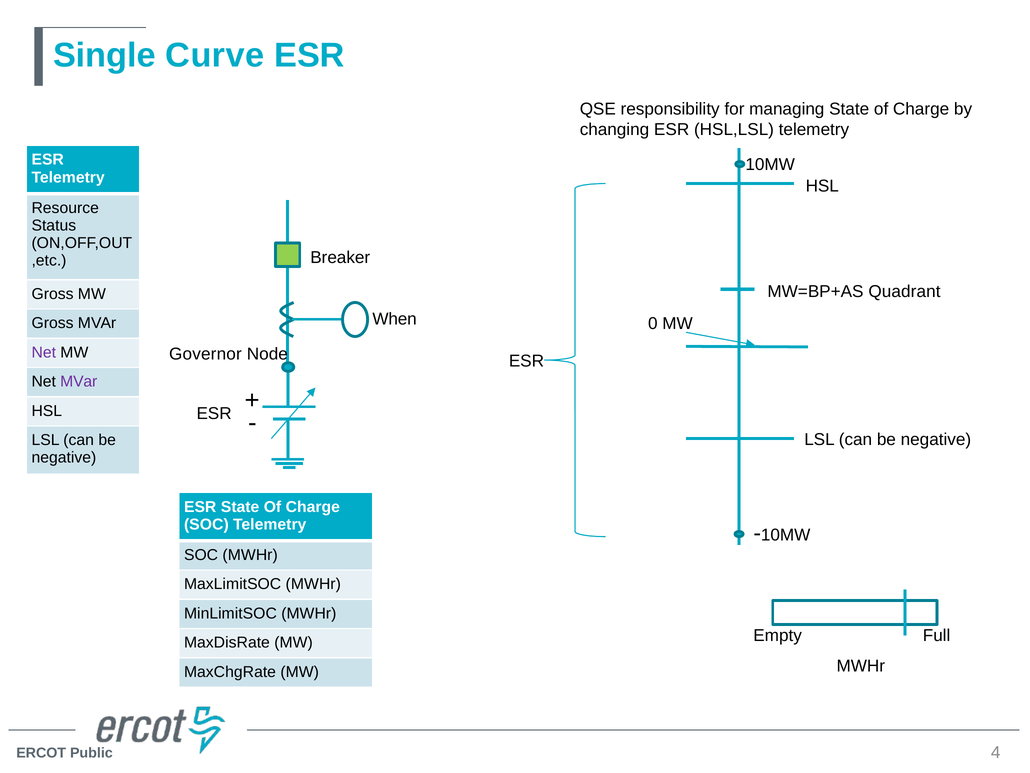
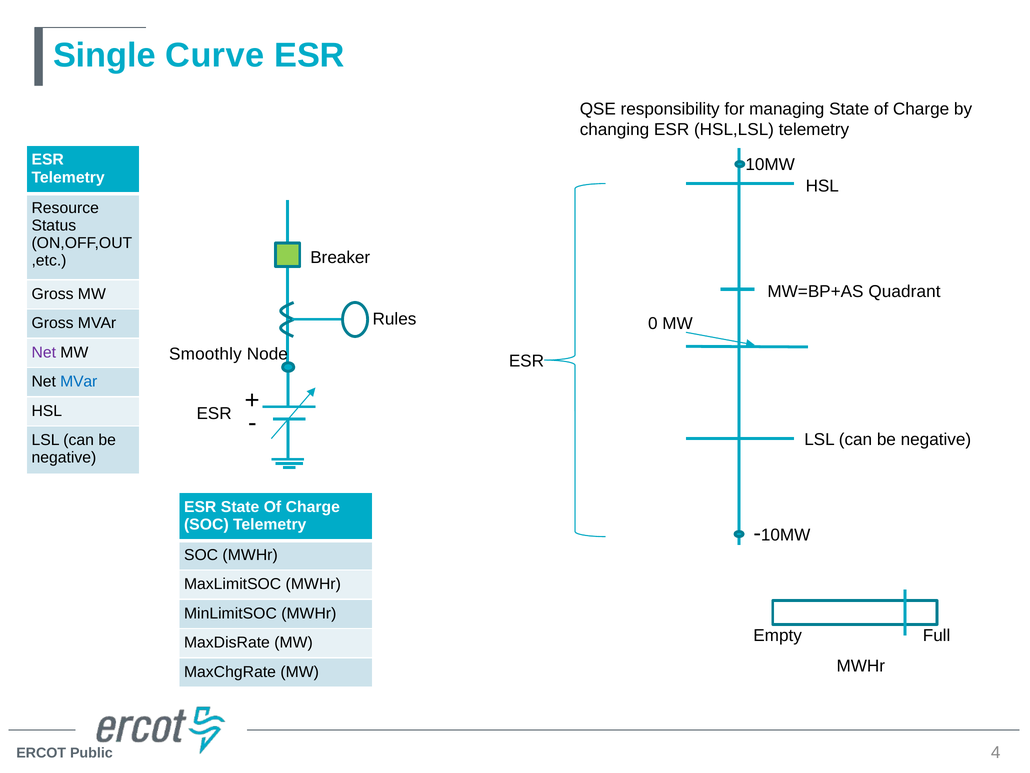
When: When -> Rules (394, 319)
Governor: Governor -> Smoothly (205, 354)
MVar colour: purple -> blue (79, 381)
